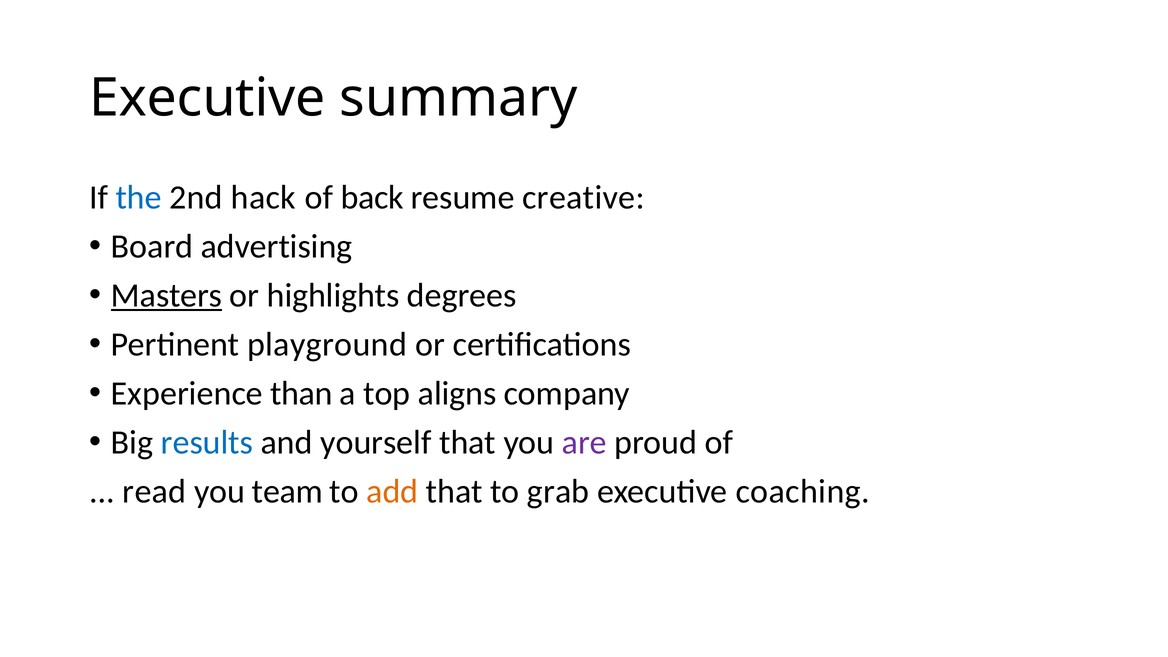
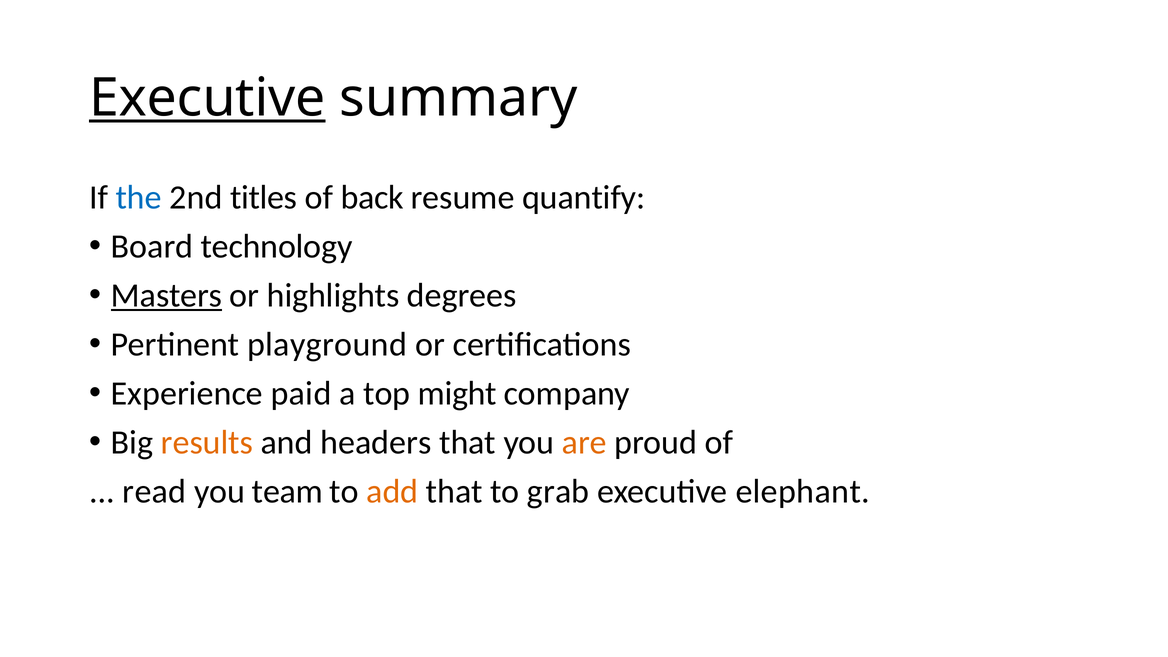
Executive underline: none -> present (207, 98)
hack: hack -> titles (264, 198)
creative: creative -> quantify (584, 198)
advertising: advertising -> technology (277, 247)
than: than -> paid (301, 393)
aligns: aligns -> might (457, 393)
results colour: blue -> orange (207, 442)
yourself: yourself -> headers (376, 442)
are colour: purple -> orange (584, 442)
coaching: coaching -> elephant (803, 491)
